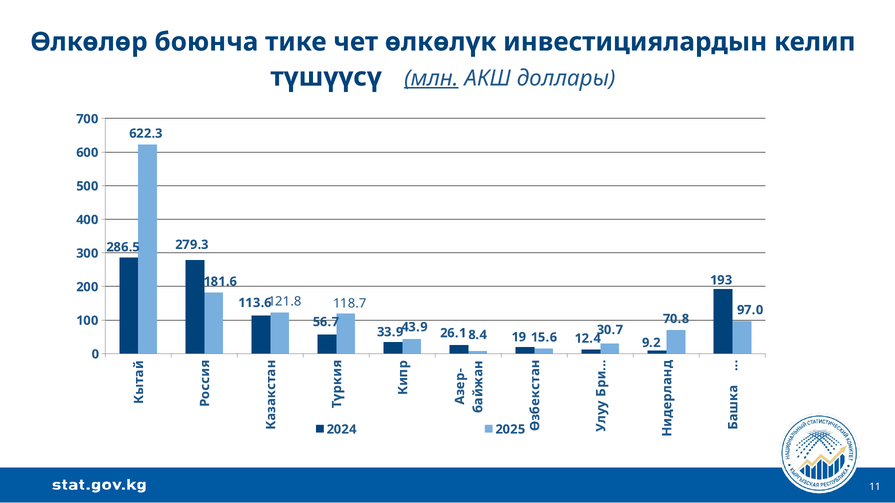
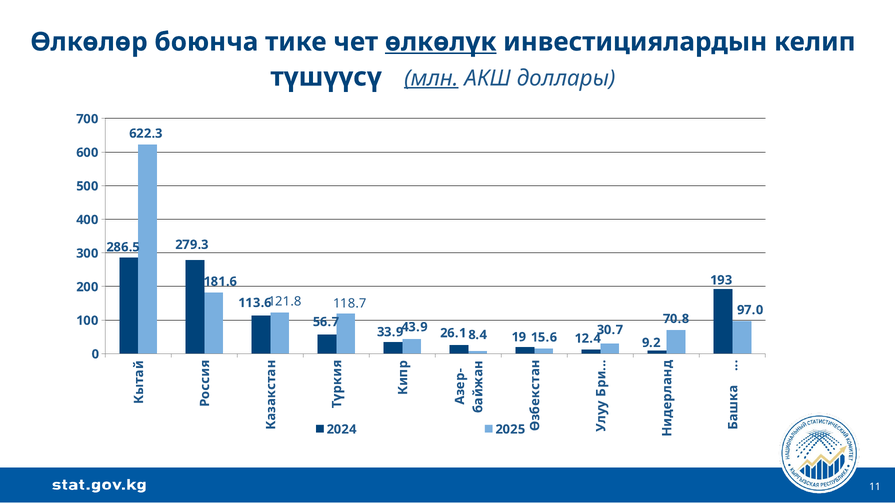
өлкөлүк underline: none -> present (441, 42)
